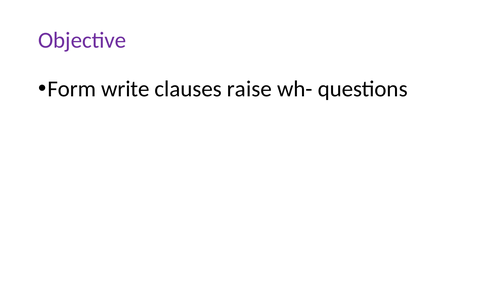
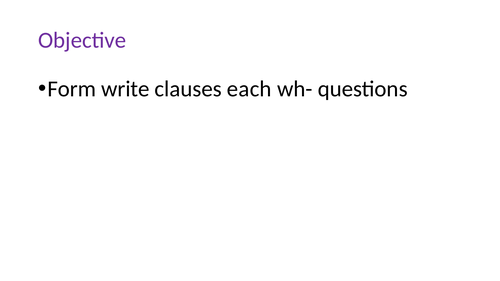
raise: raise -> each (249, 89)
